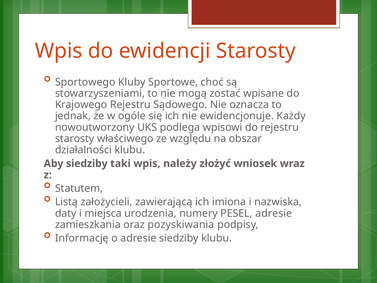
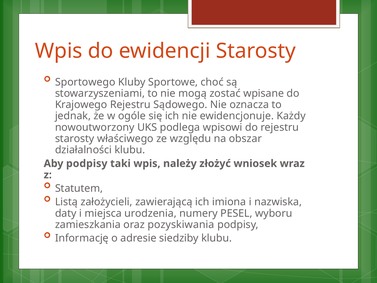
Aby siedziby: siedziby -> podpisy (87, 163)
PESEL adresie: adresie -> wyboru (274, 213)
